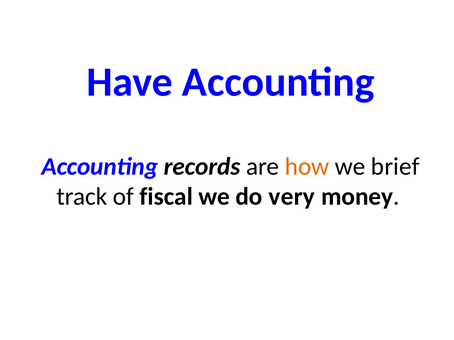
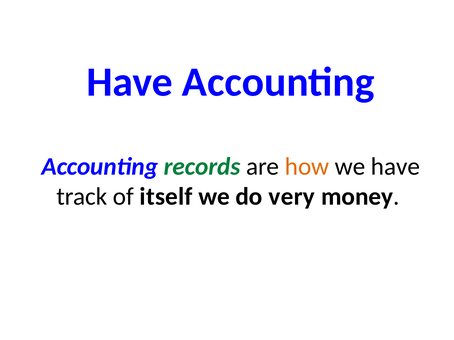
records colour: black -> green (202, 167)
we brief: brief -> have (395, 167)
fiscal: fiscal -> itself (166, 197)
